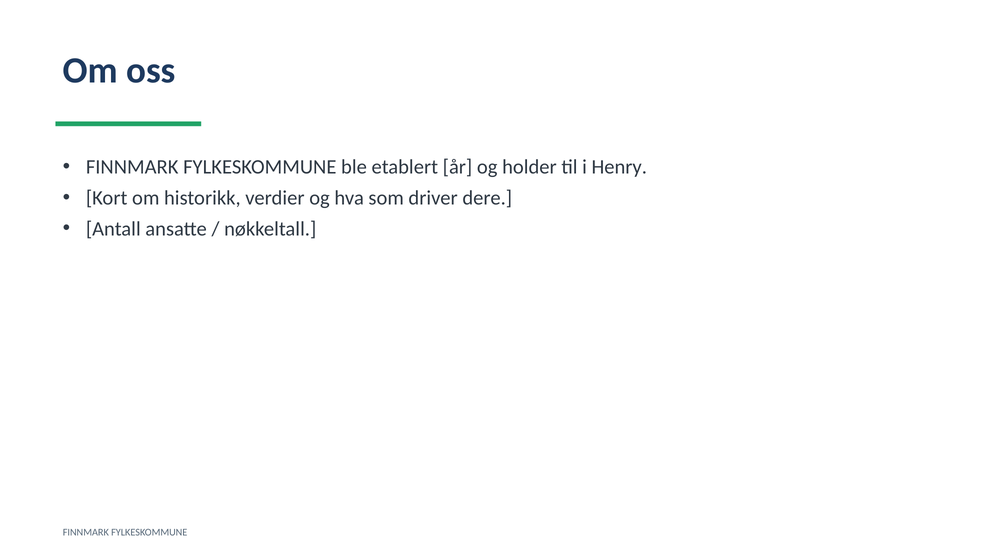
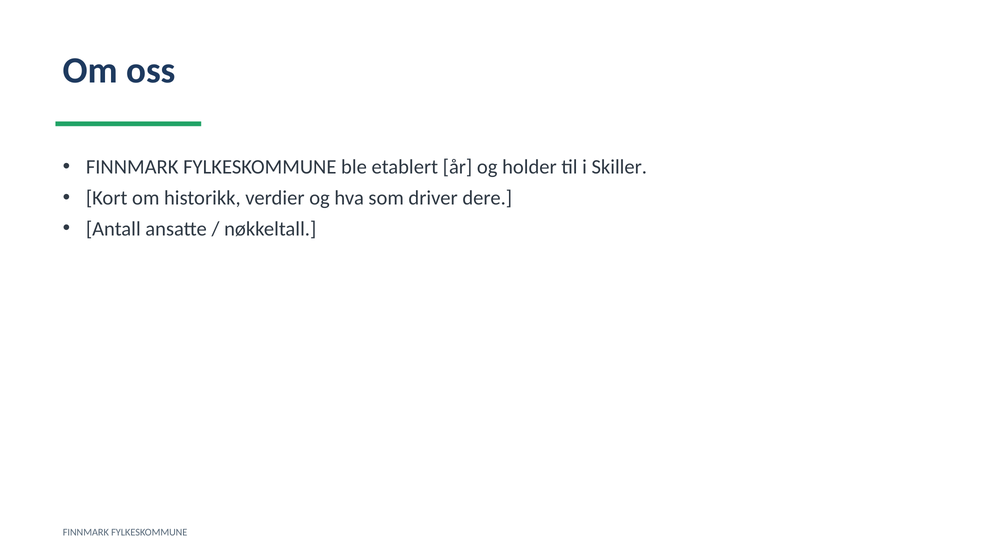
Henry: Henry -> Skiller (619, 167)
